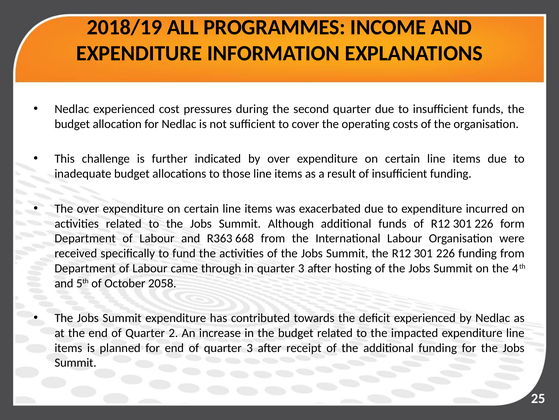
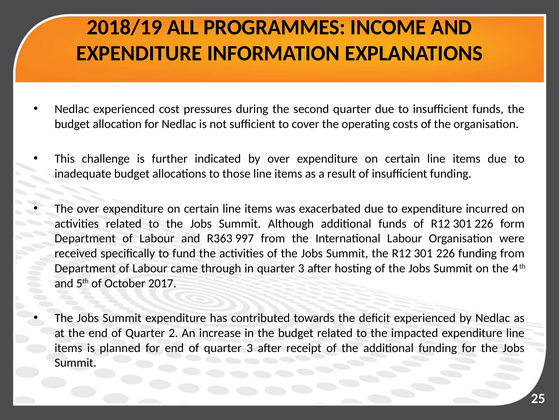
668: 668 -> 997 (245, 238)
2058: 2058 -> 2017 (162, 283)
